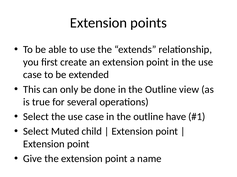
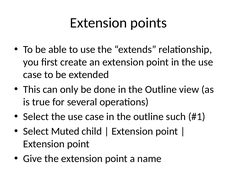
have: have -> such (176, 117)
